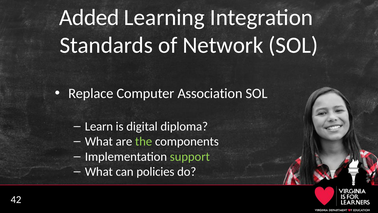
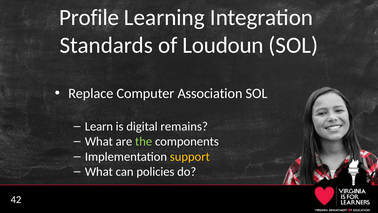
Added: Added -> Profile (89, 17)
Network: Network -> Loudoun (223, 45)
diploma: diploma -> remains (184, 126)
support colour: light green -> yellow (190, 156)
